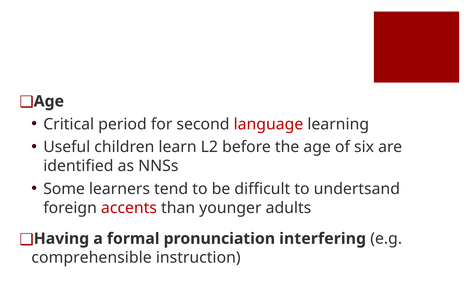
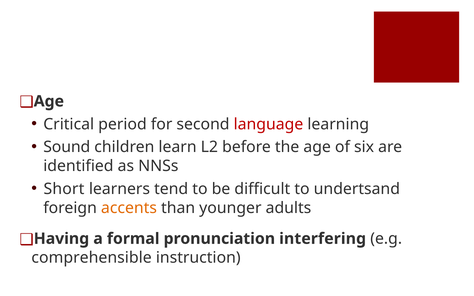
Useful: Useful -> Sound (67, 147)
Some: Some -> Short (64, 189)
accents colour: red -> orange (129, 208)
